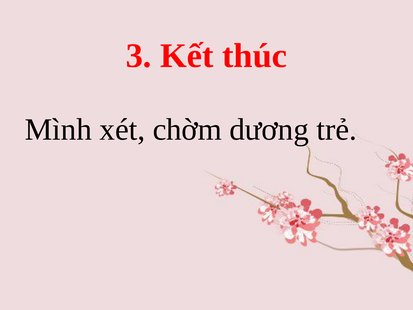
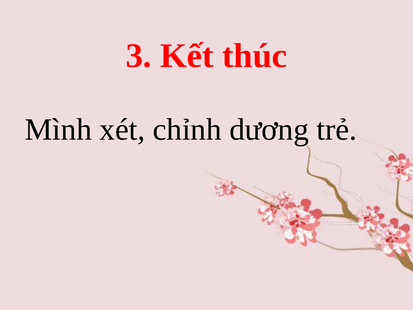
chờm: chờm -> chỉnh (187, 130)
